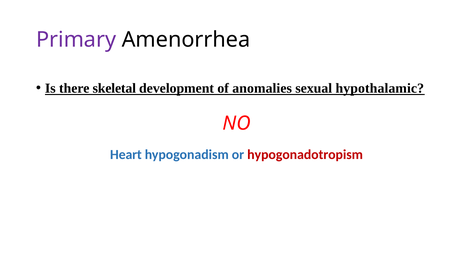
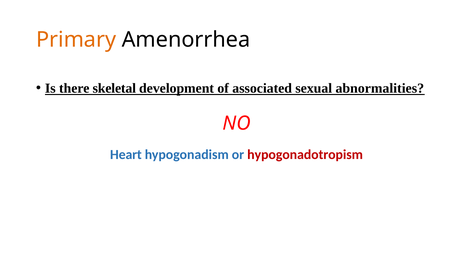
Primary colour: purple -> orange (76, 40)
anomalies: anomalies -> associated (262, 88)
hypothalamic: hypothalamic -> abnormalities (380, 88)
